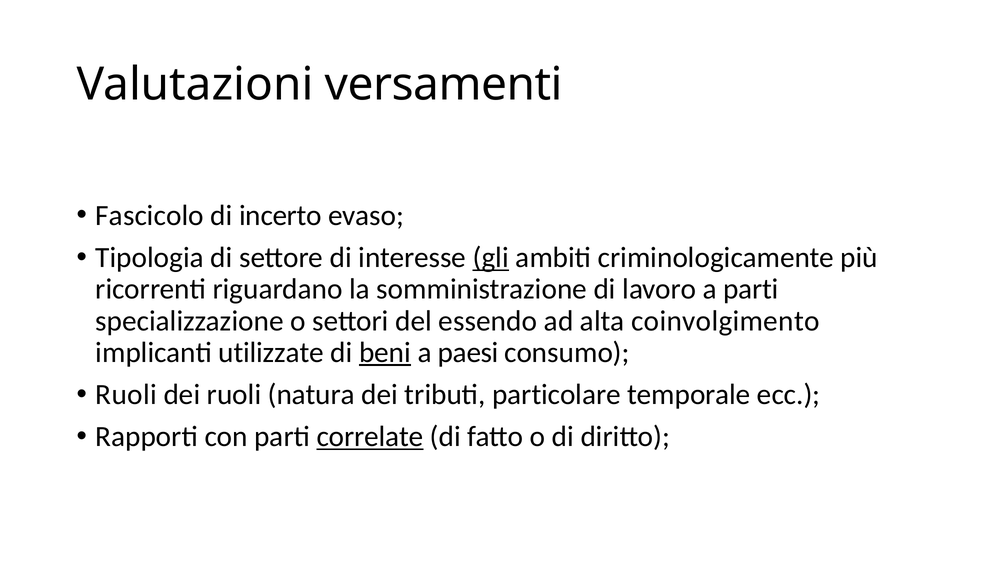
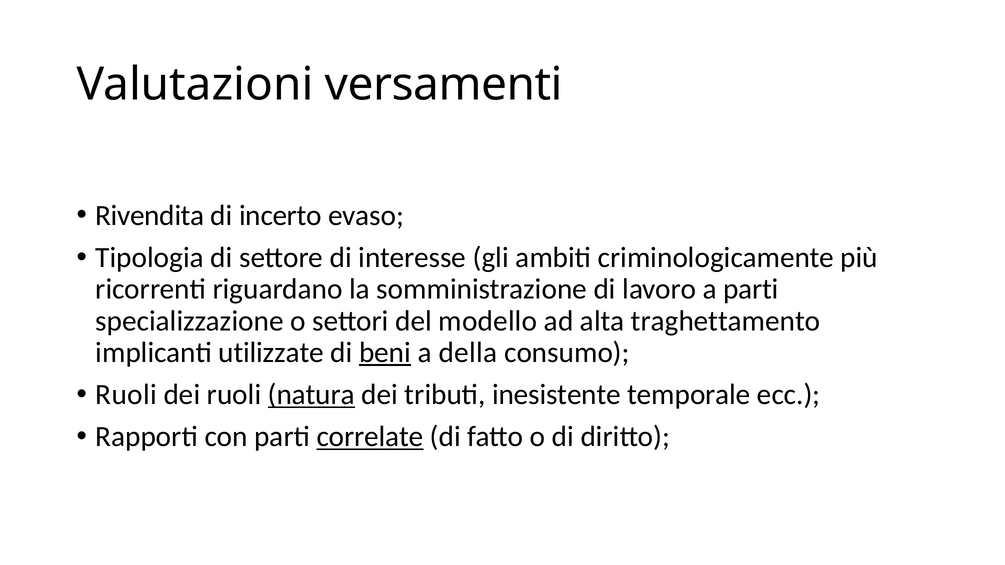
Fascicolo: Fascicolo -> Rivendita (150, 216)
gli underline: present -> none (491, 258)
essendo: essendo -> modello (488, 321)
coinvolgimento: coinvolgimento -> traghettamento (726, 321)
paesi: paesi -> della (468, 353)
natura underline: none -> present (311, 395)
particolare: particolare -> inesistente (556, 395)
